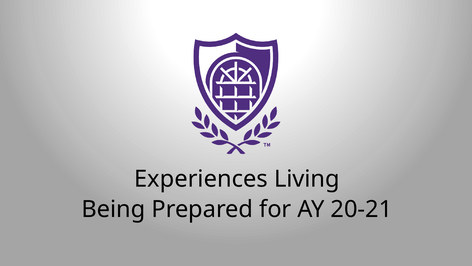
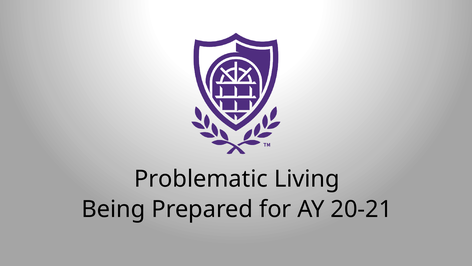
Experiences: Experiences -> Problematic (201, 179)
